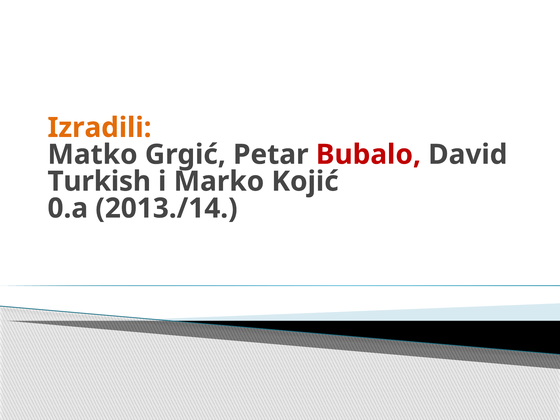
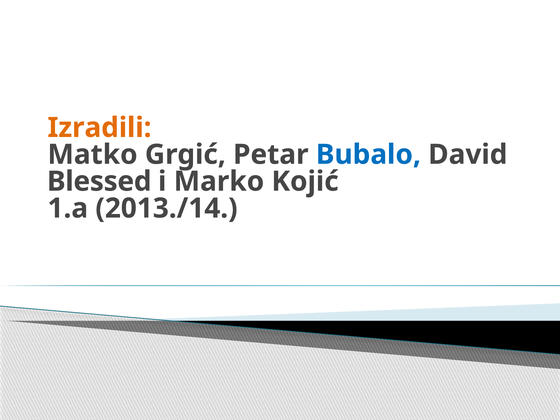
Bubalo colour: red -> blue (368, 155)
Turkish: Turkish -> Blessed (99, 181)
0.a: 0.a -> 1.a (68, 208)
